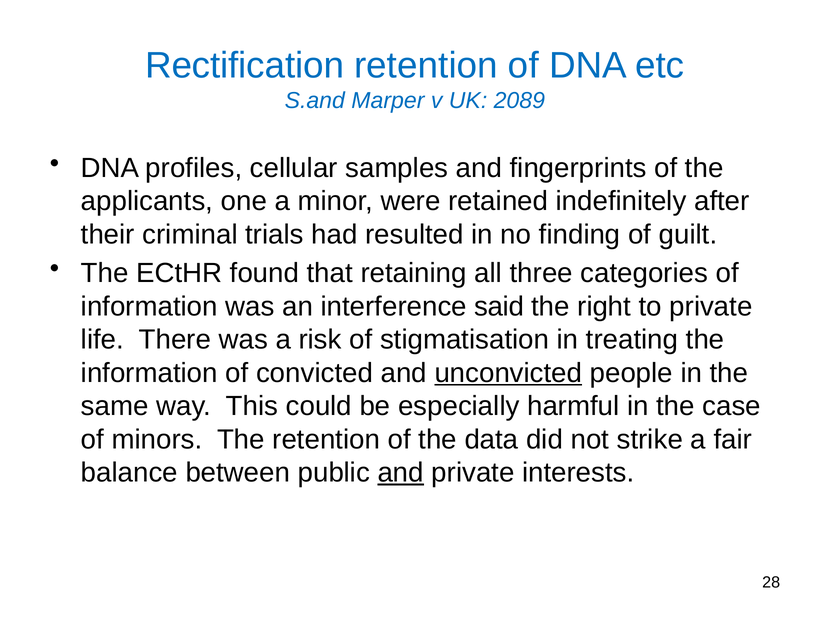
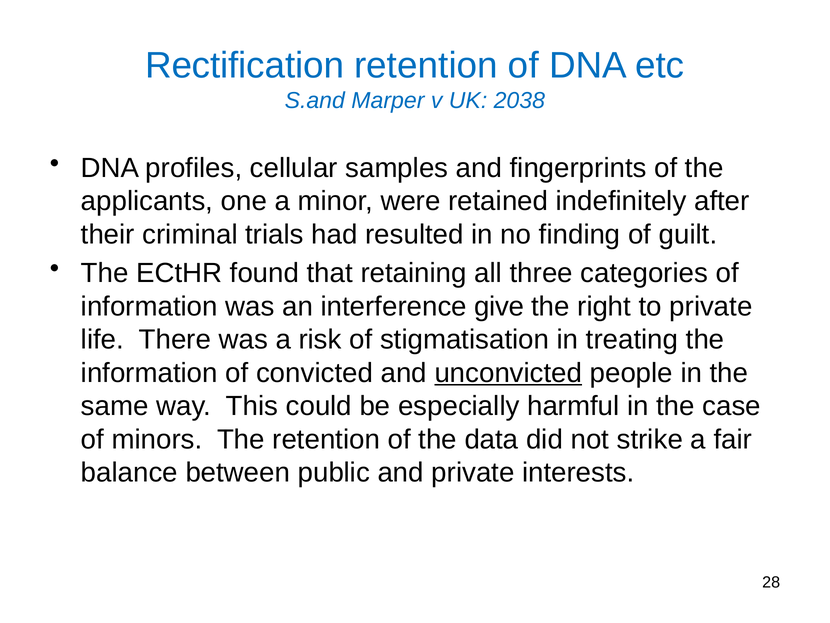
2089: 2089 -> 2038 (519, 101)
said: said -> give (499, 306)
and underline: present -> none (401, 472)
